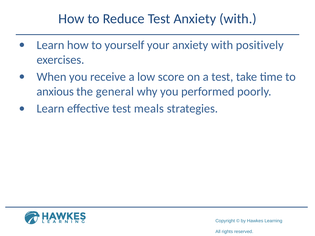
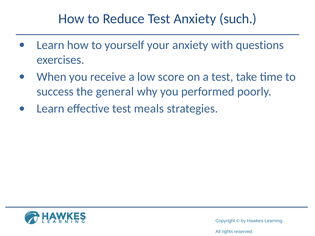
Test Anxiety with: with -> such (238, 19)
positively: positively -> questions (260, 45)
anxious: anxious -> success (55, 92)
